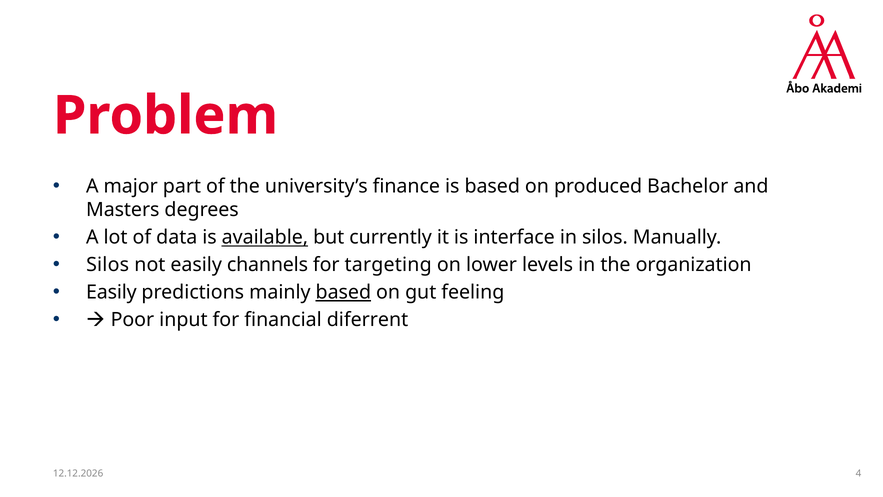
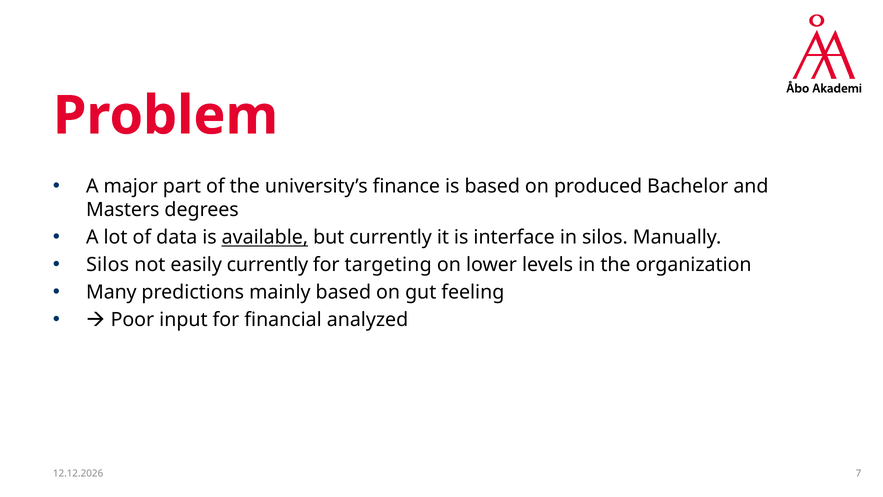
easily channels: channels -> currently (267, 265)
Easily: Easily -> Many (111, 292)
based underline: present -> none (343, 292)
diferrent: diferrent -> analyzed (368, 320)
4: 4 -> 7 (858, 473)
